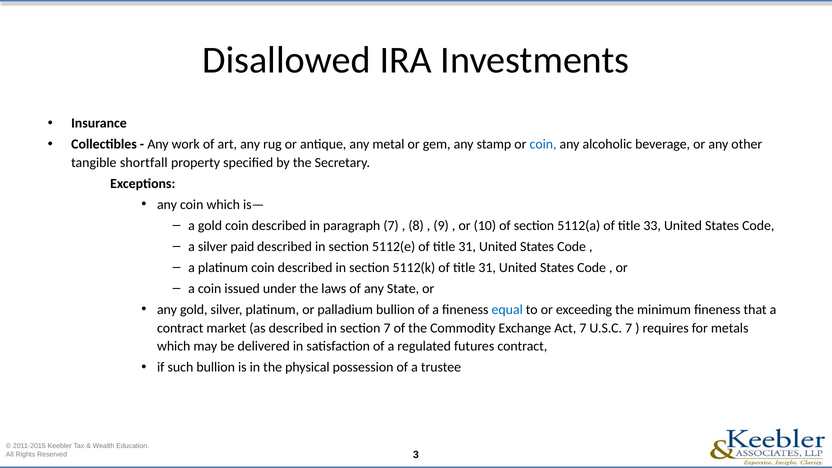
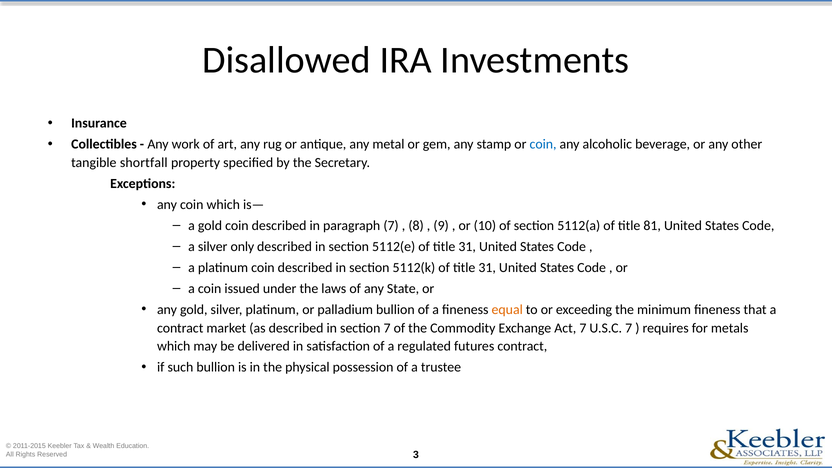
33: 33 -> 81 (652, 226)
paid: paid -> only (242, 247)
equal colour: blue -> orange (507, 310)
